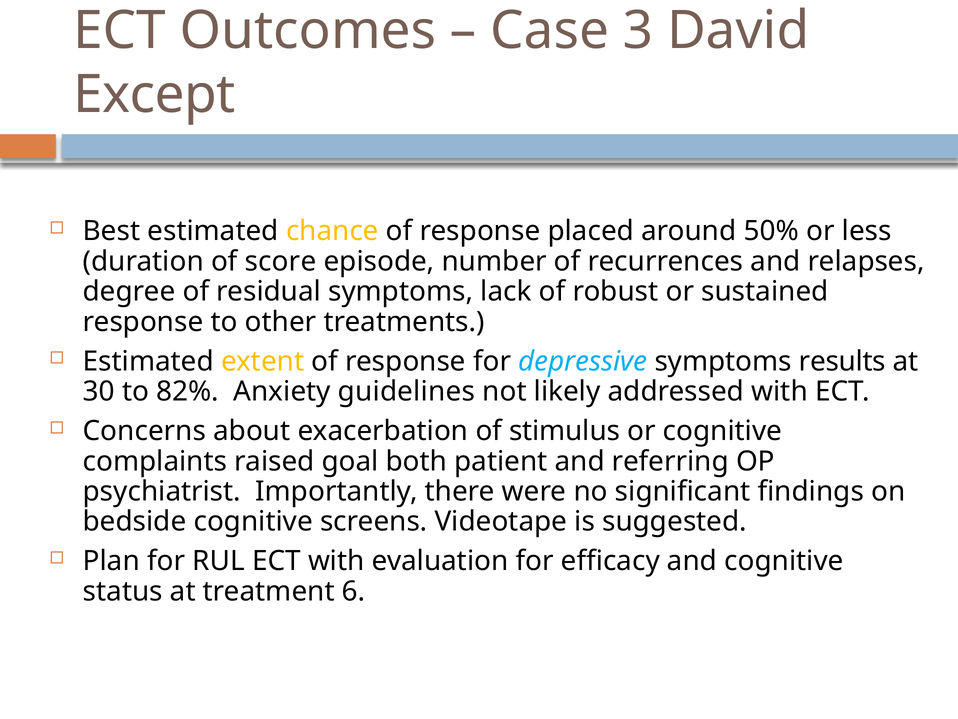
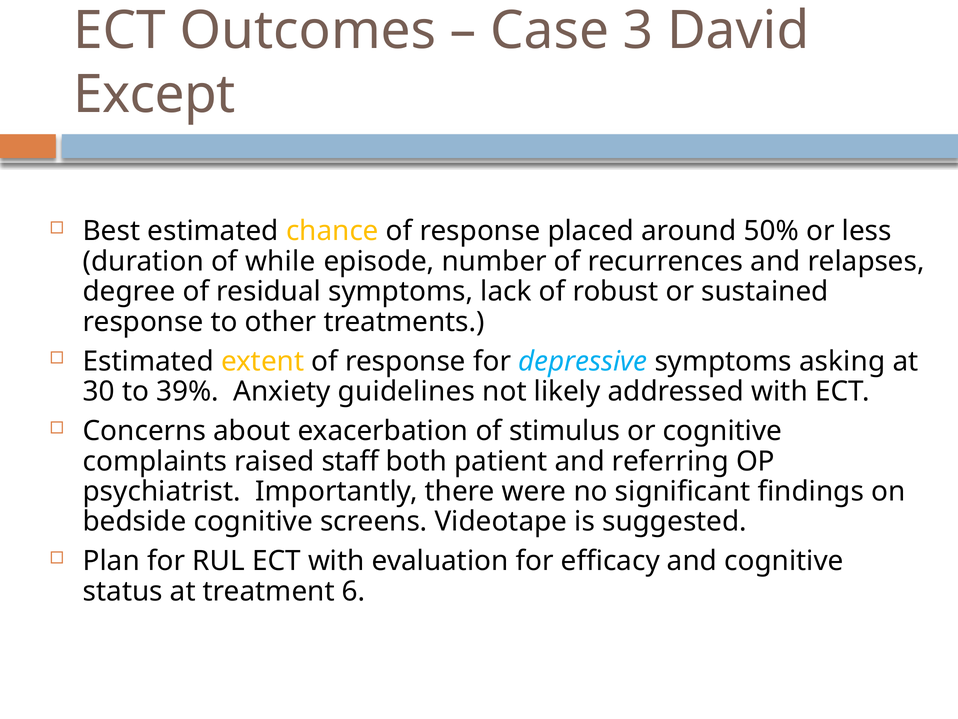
score: score -> while (280, 261)
results: results -> asking (842, 361)
82%: 82% -> 39% (188, 391)
goal: goal -> staff (350, 461)
